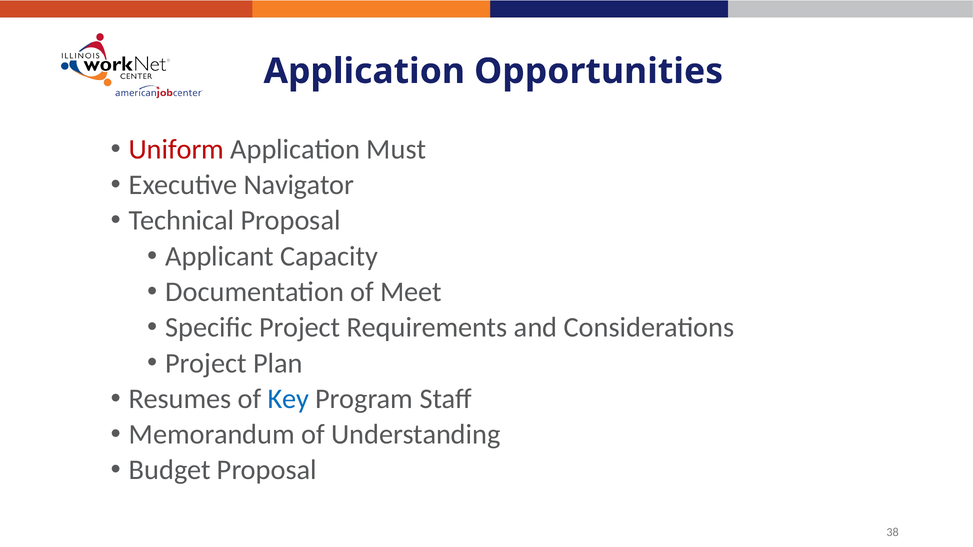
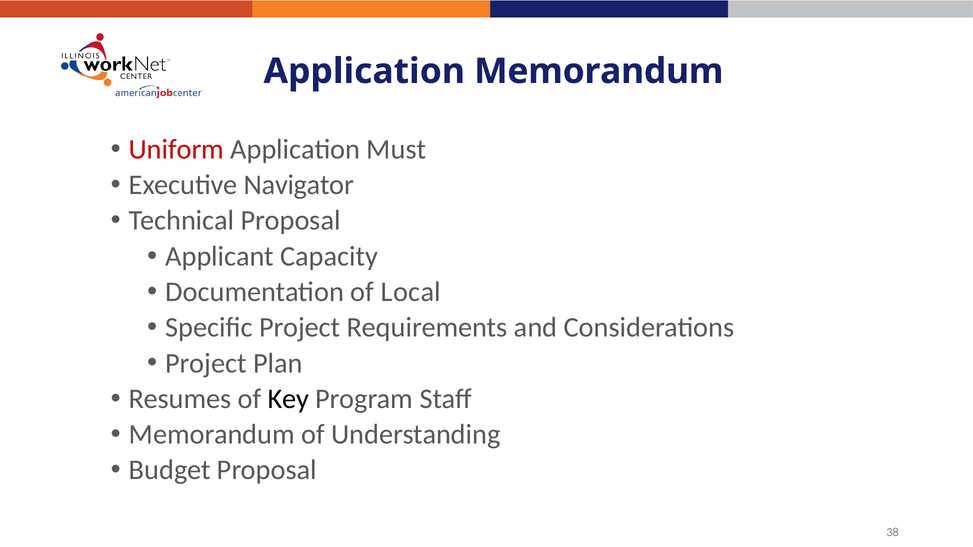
Application Opportunities: Opportunities -> Memorandum (599, 71)
Meet: Meet -> Local (411, 292)
Key colour: blue -> black (289, 399)
